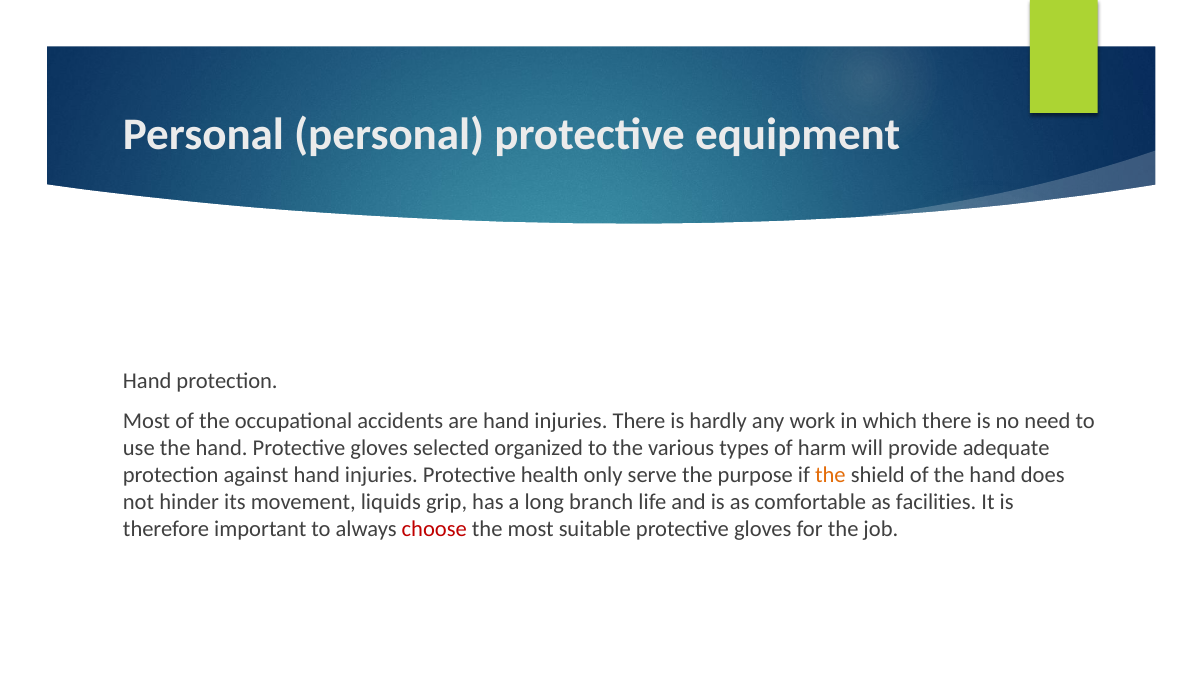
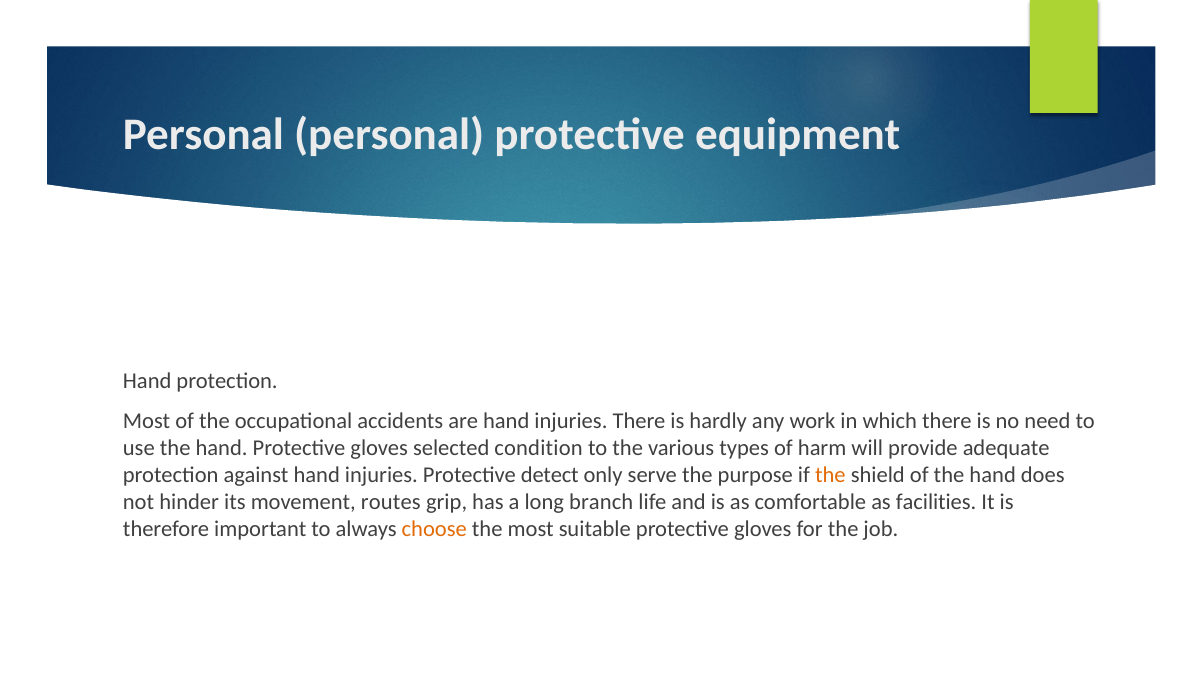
organized: organized -> condition (539, 447)
health: health -> detect (550, 475)
liquids: liquids -> routes (391, 502)
choose colour: red -> orange (434, 529)
